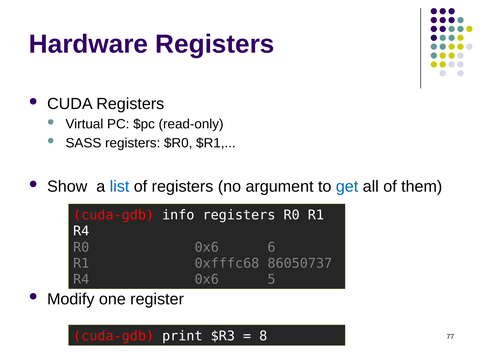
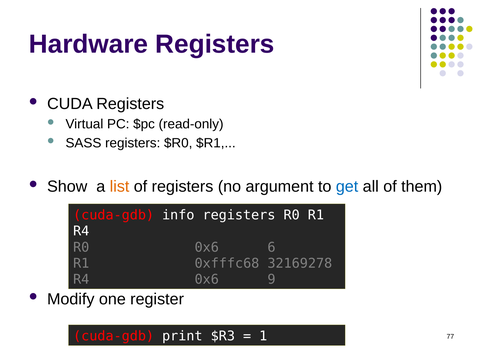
list colour: blue -> orange (120, 187)
86050737: 86050737 -> 32169278 (300, 264)
5: 5 -> 9 (272, 280)
8: 8 -> 1 (263, 336)
